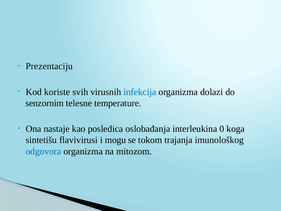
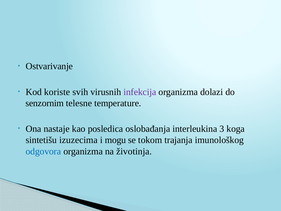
Prezentaciju: Prezentaciju -> Ostvarivanje (49, 66)
infekcija colour: blue -> purple (140, 92)
0: 0 -> 3 (222, 129)
flavivirusi: flavivirusi -> izuzecima (78, 140)
mitozom: mitozom -> životinja (134, 151)
